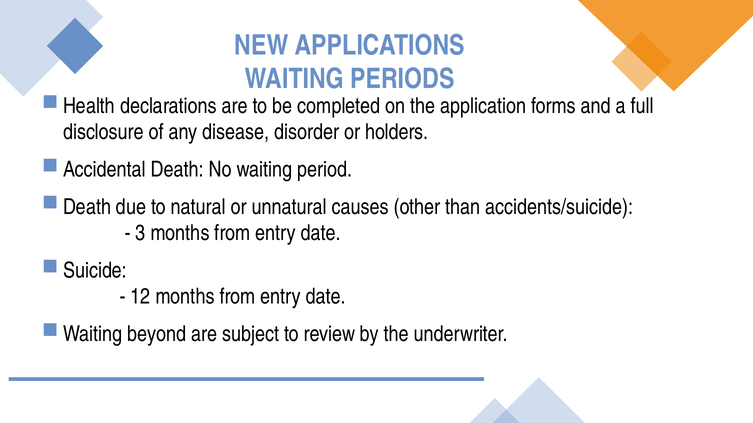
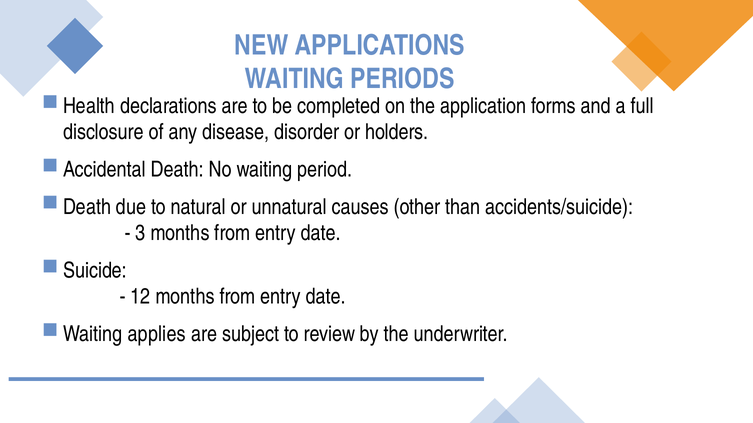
beyond: beyond -> applies (157, 334)
